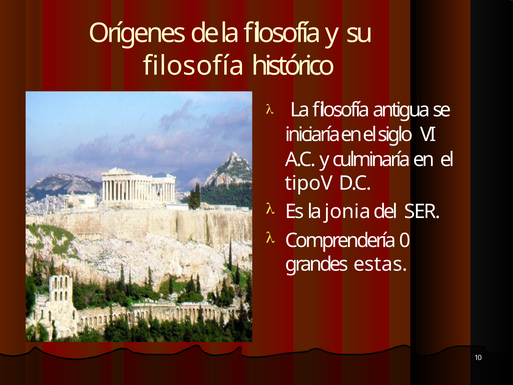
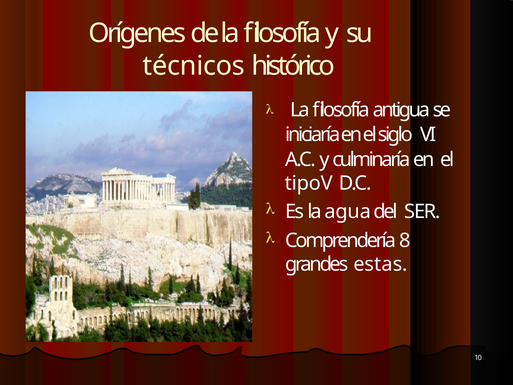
filosofía: filosofía -> técnicos (194, 66)
jonia: jonia -> agua (348, 211)
0: 0 -> 8 (405, 240)
